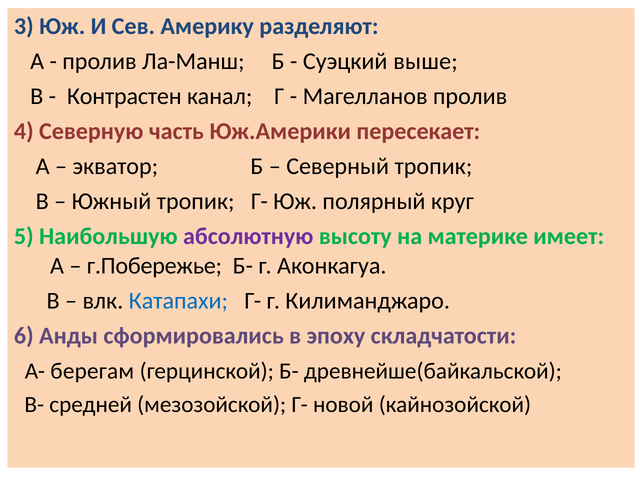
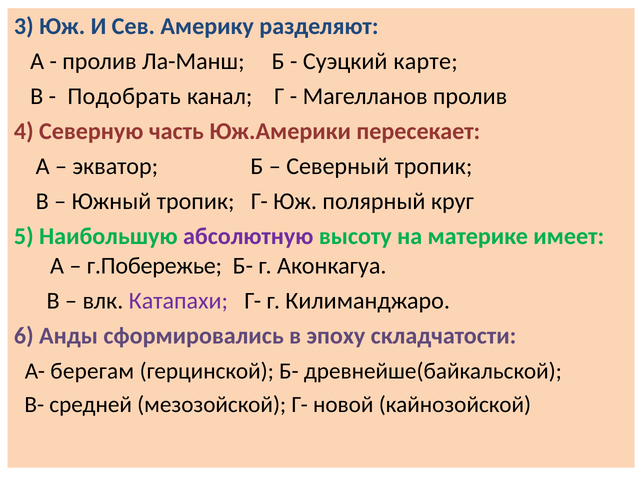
выше: выше -> карте (426, 61)
Контрастен: Контрастен -> Подобрать (124, 96)
Катапахи colour: blue -> purple (178, 301)
